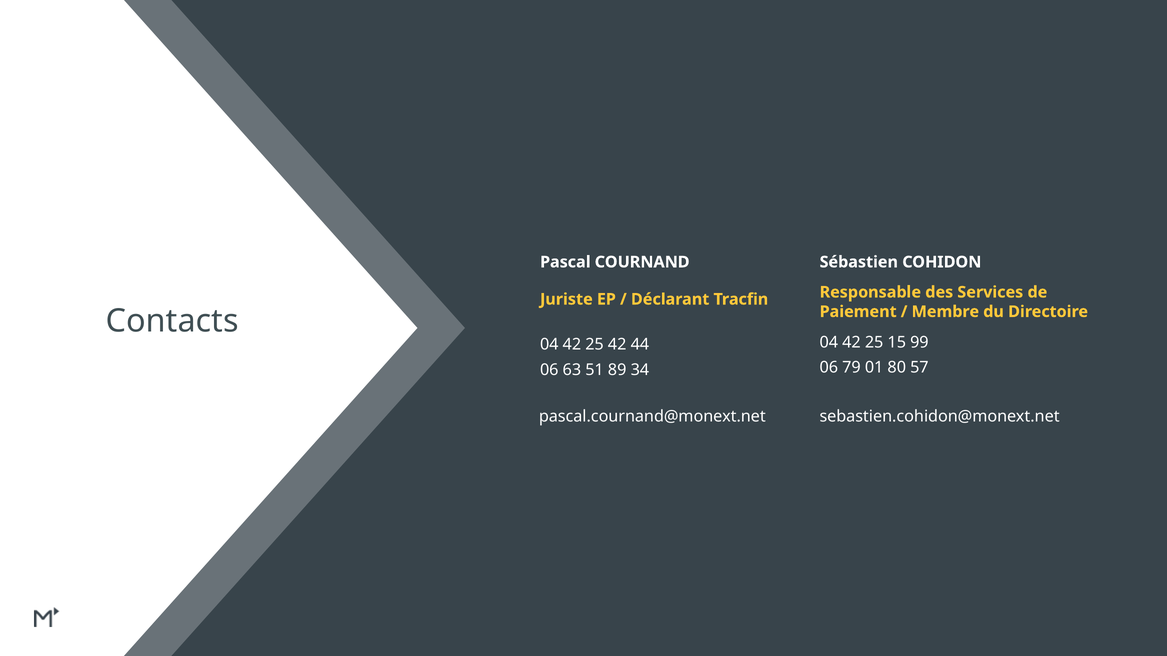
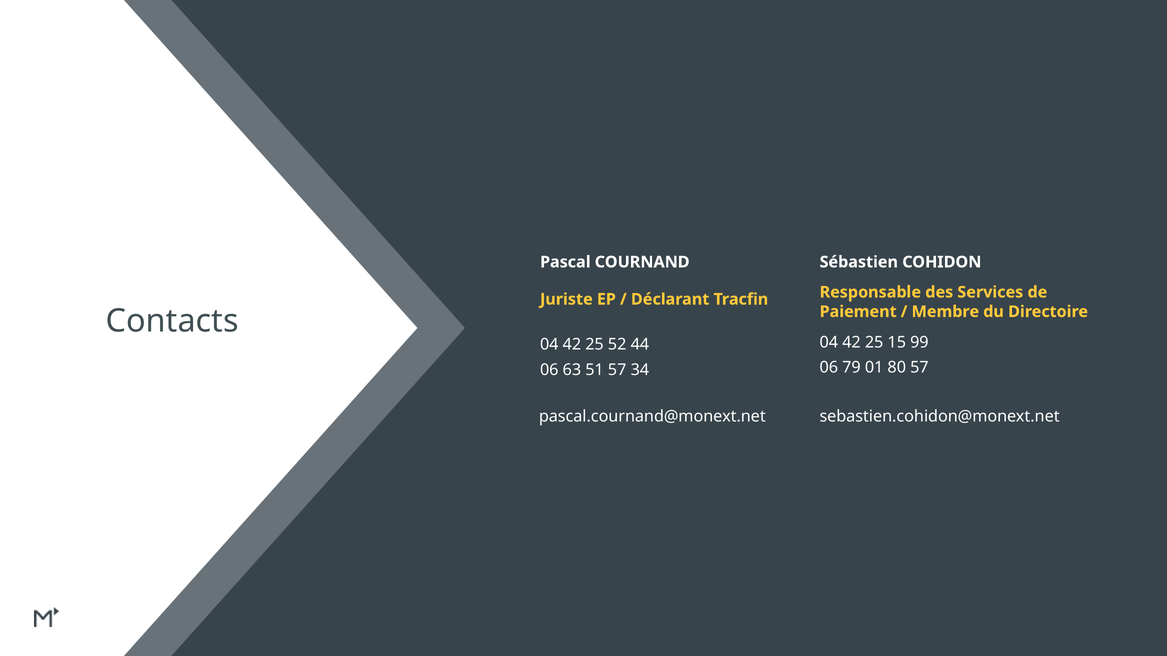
25 42: 42 -> 52 (617, 344)
51 89: 89 -> 57 (617, 370)
